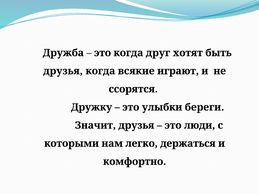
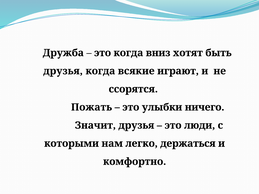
друг: друг -> вниз (158, 53)
Дружку: Дружку -> Пожать (92, 107)
береги: береги -> ничего (205, 107)
